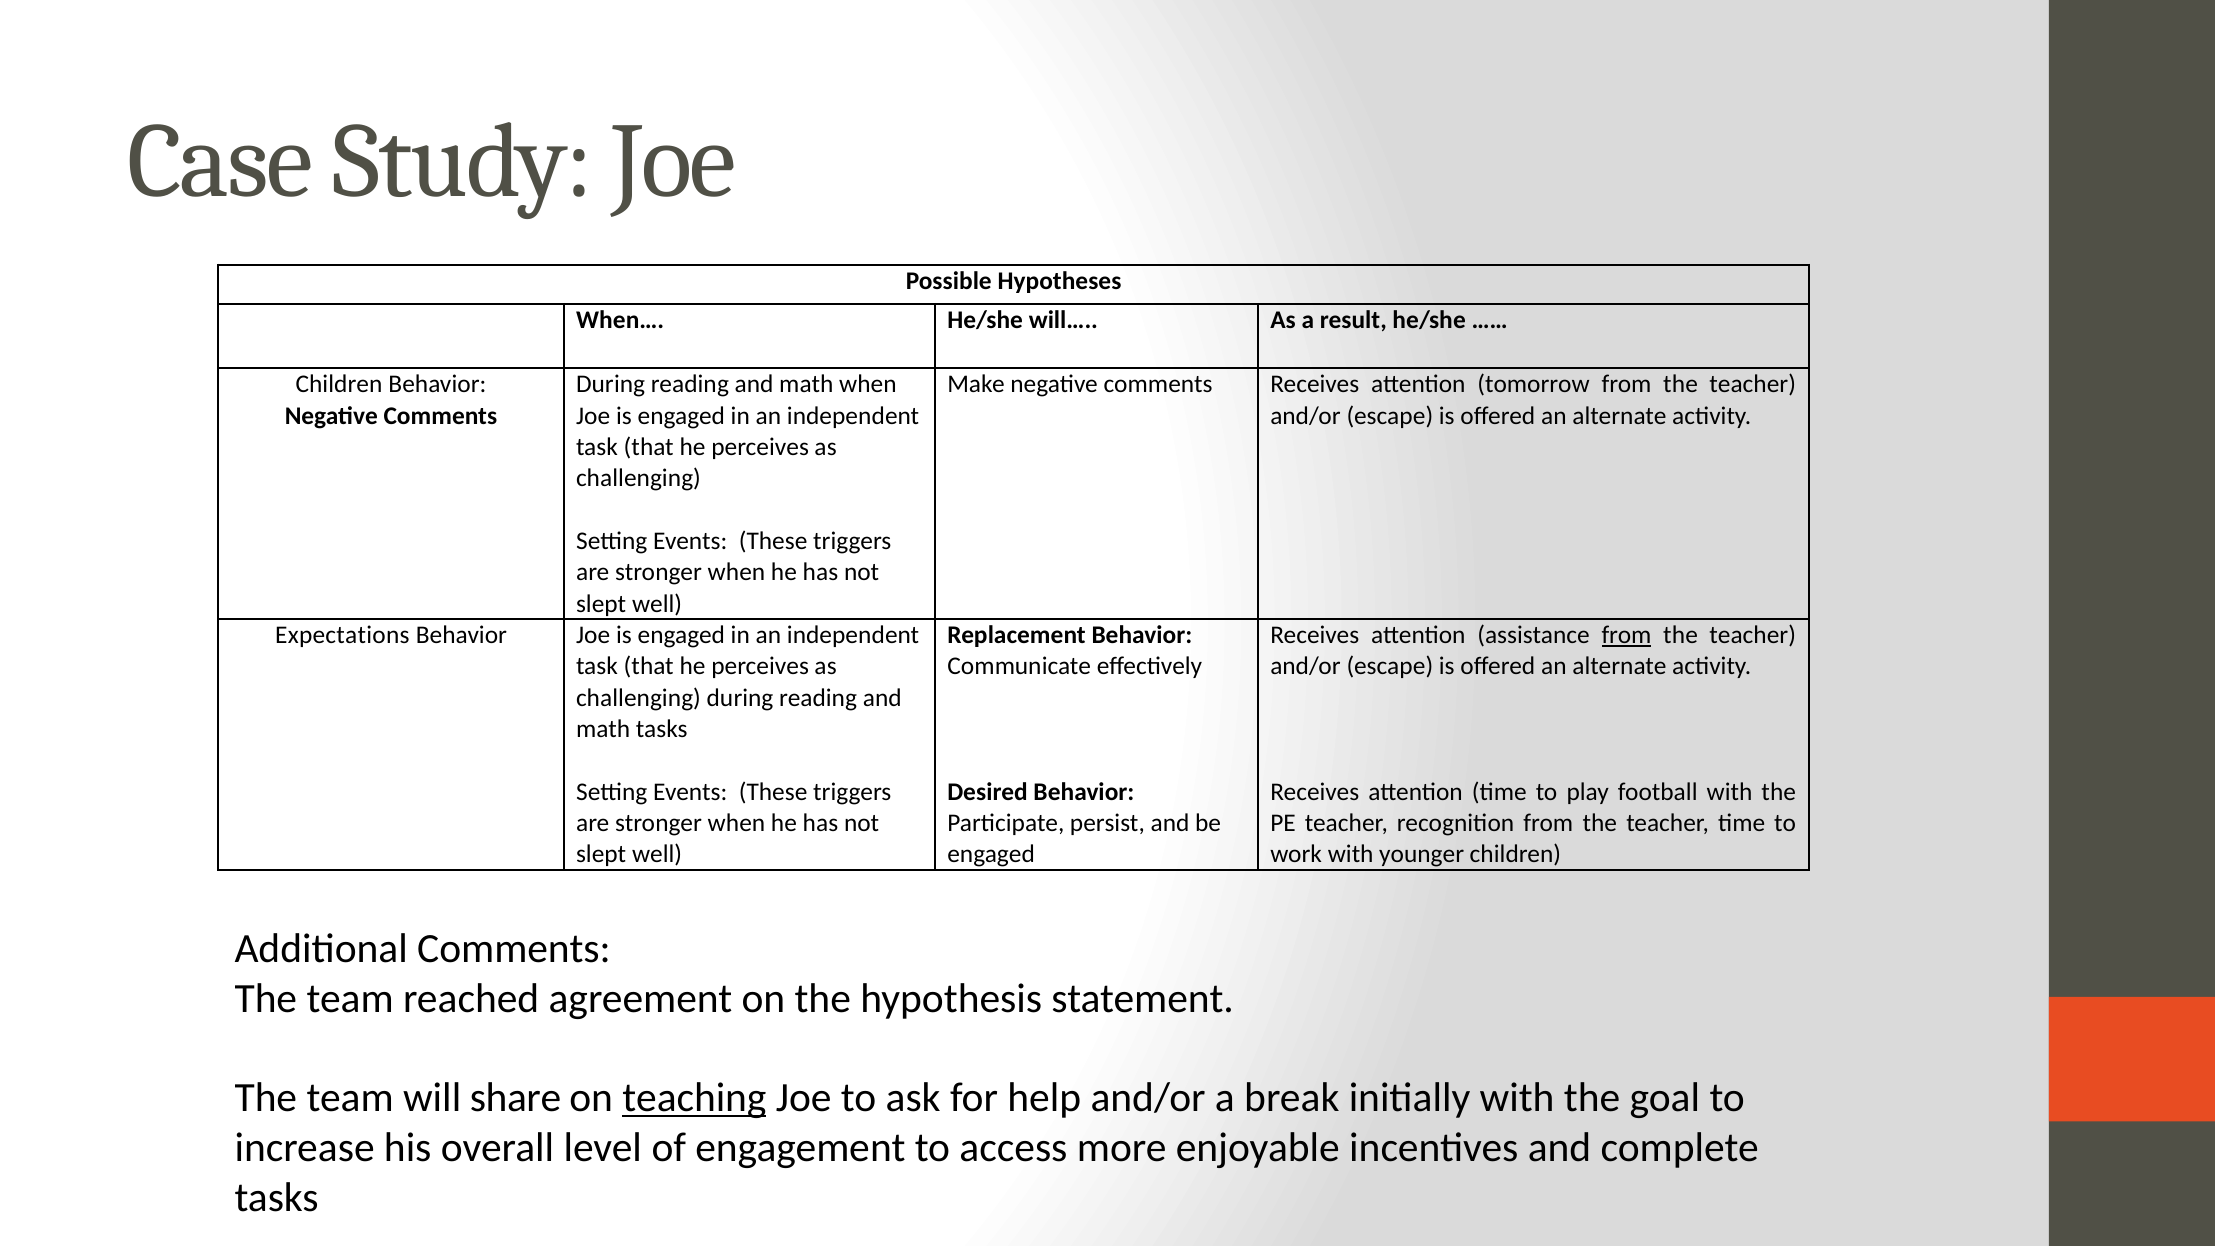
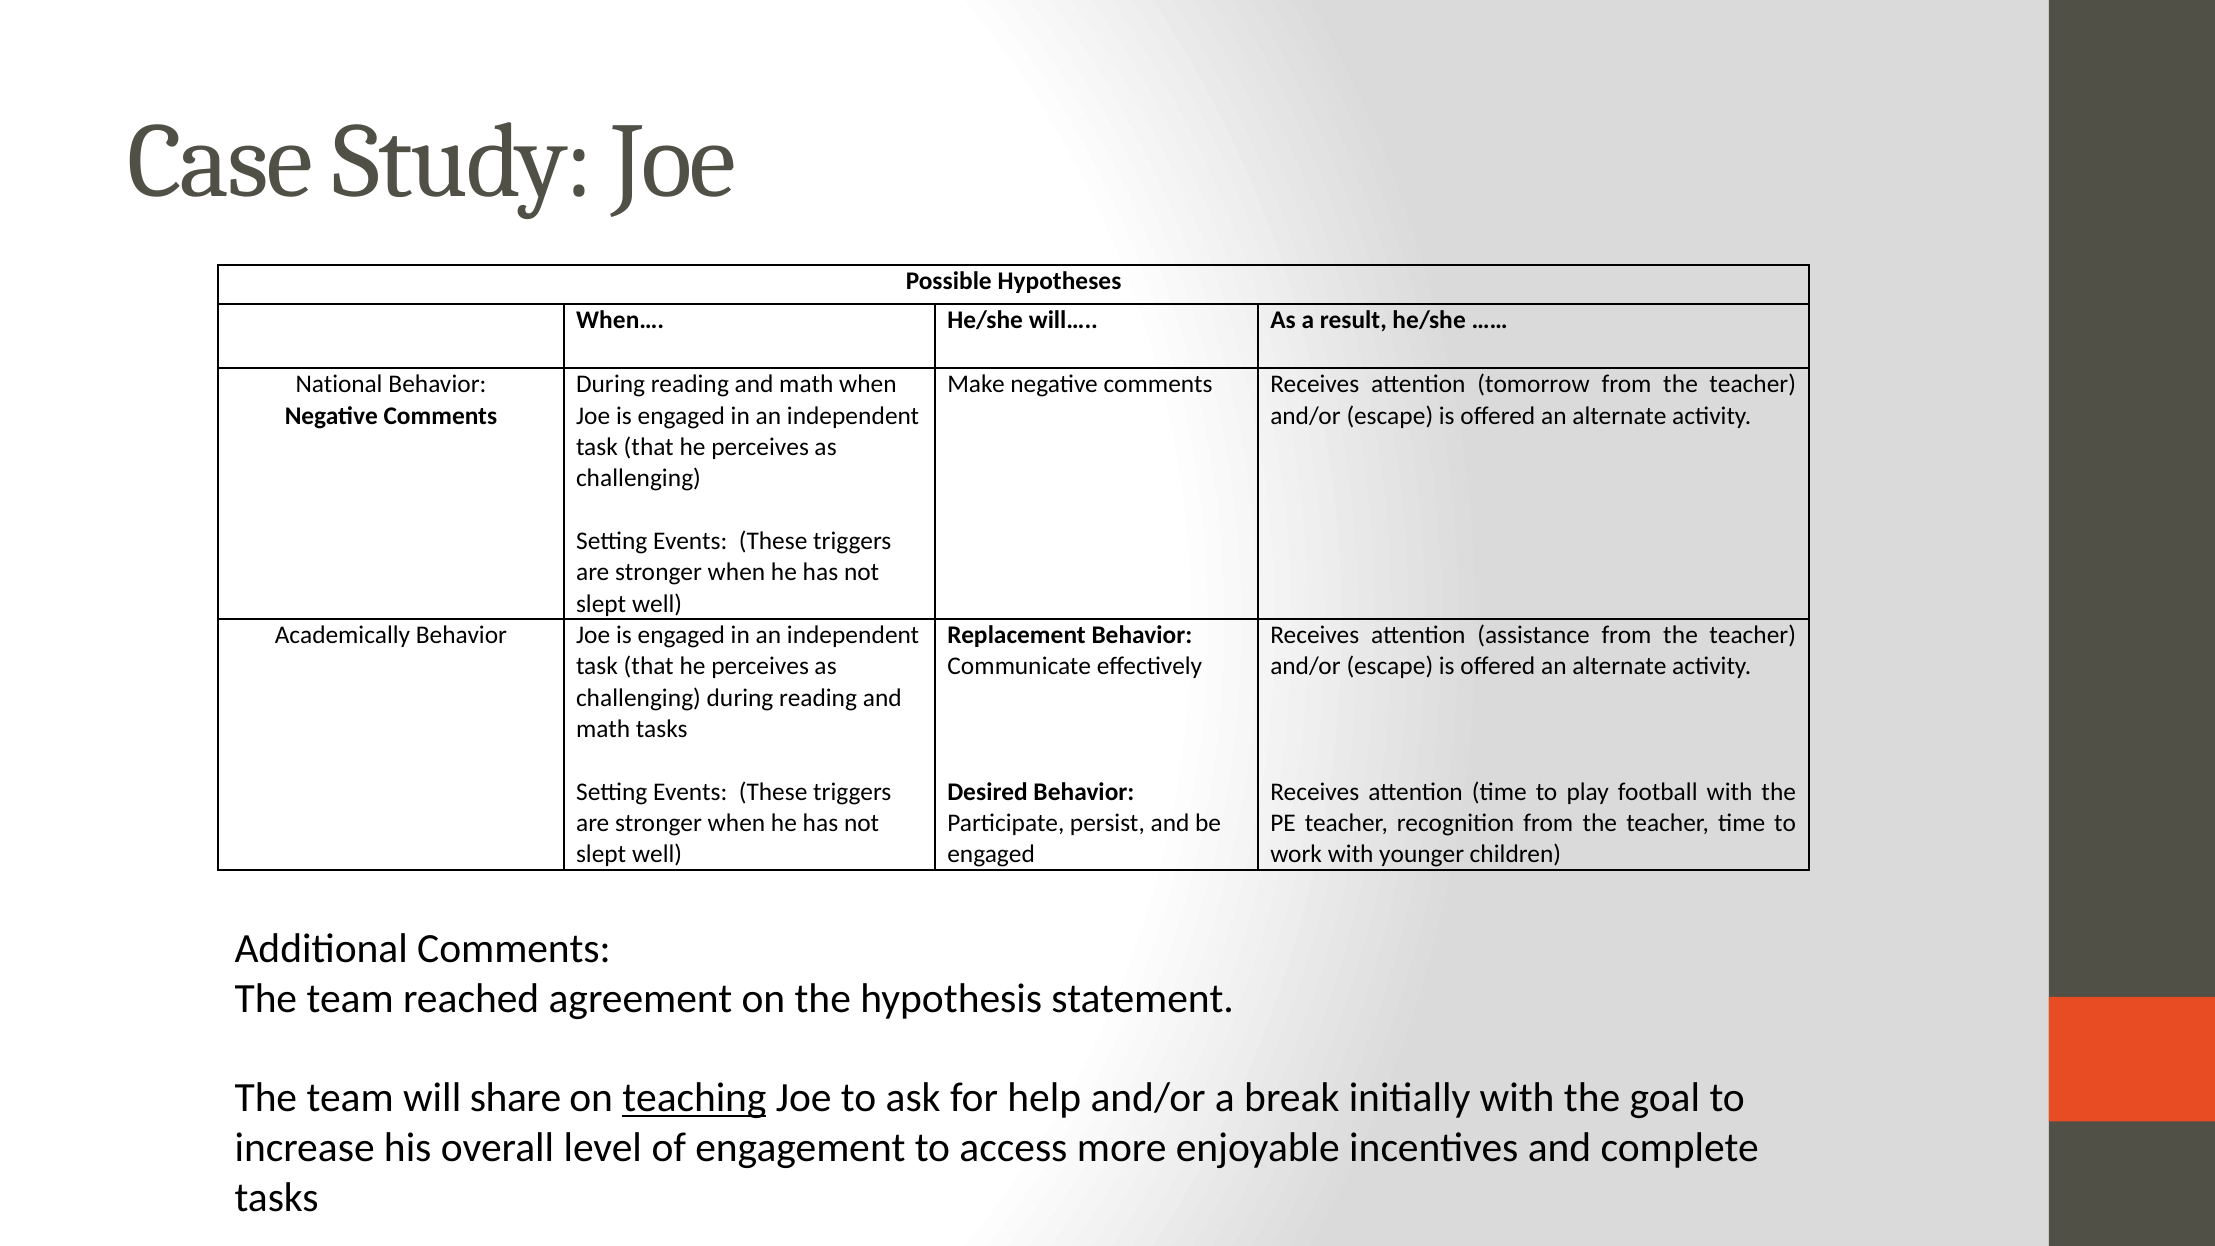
Children: Children -> National (339, 384)
Expectations: Expectations -> Academically (342, 635)
from underline: present -> none (1627, 635)
